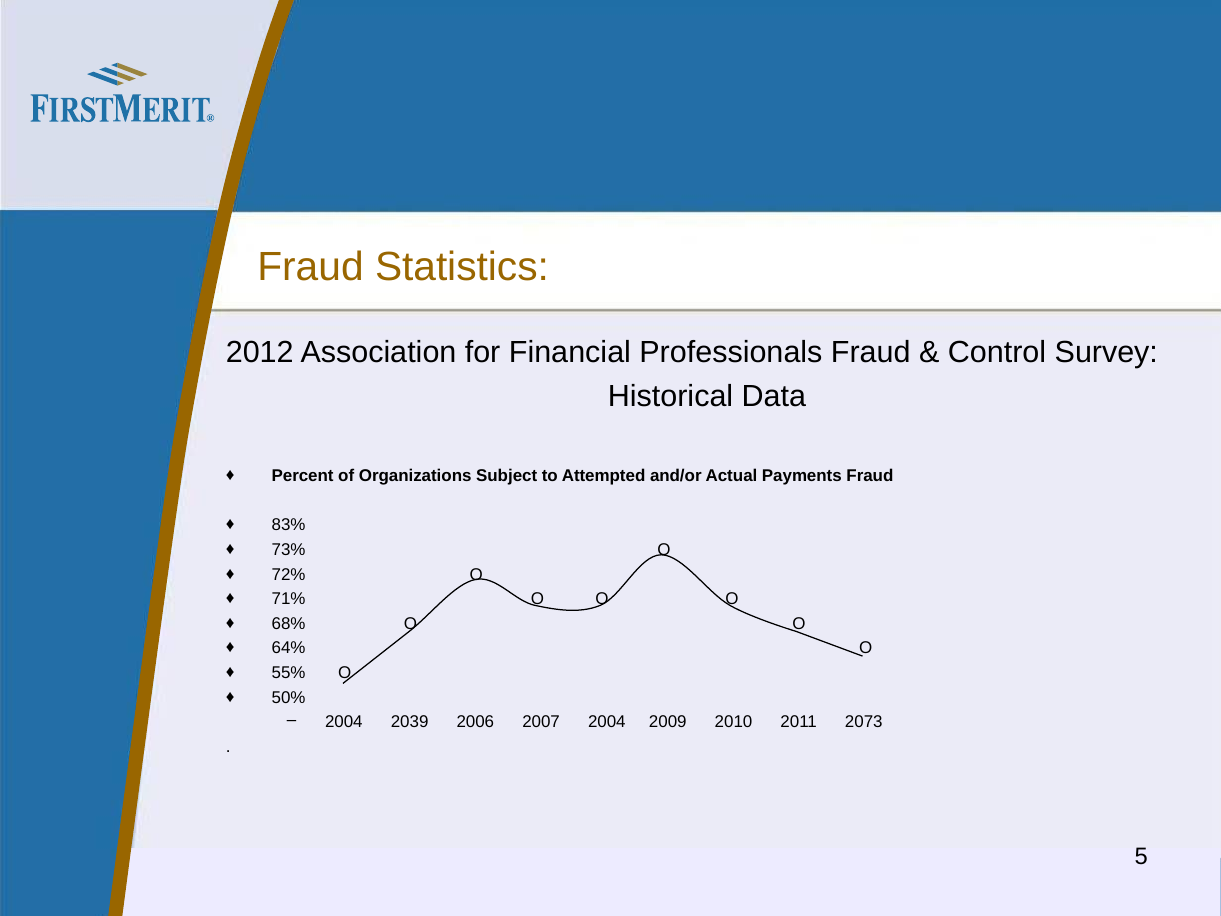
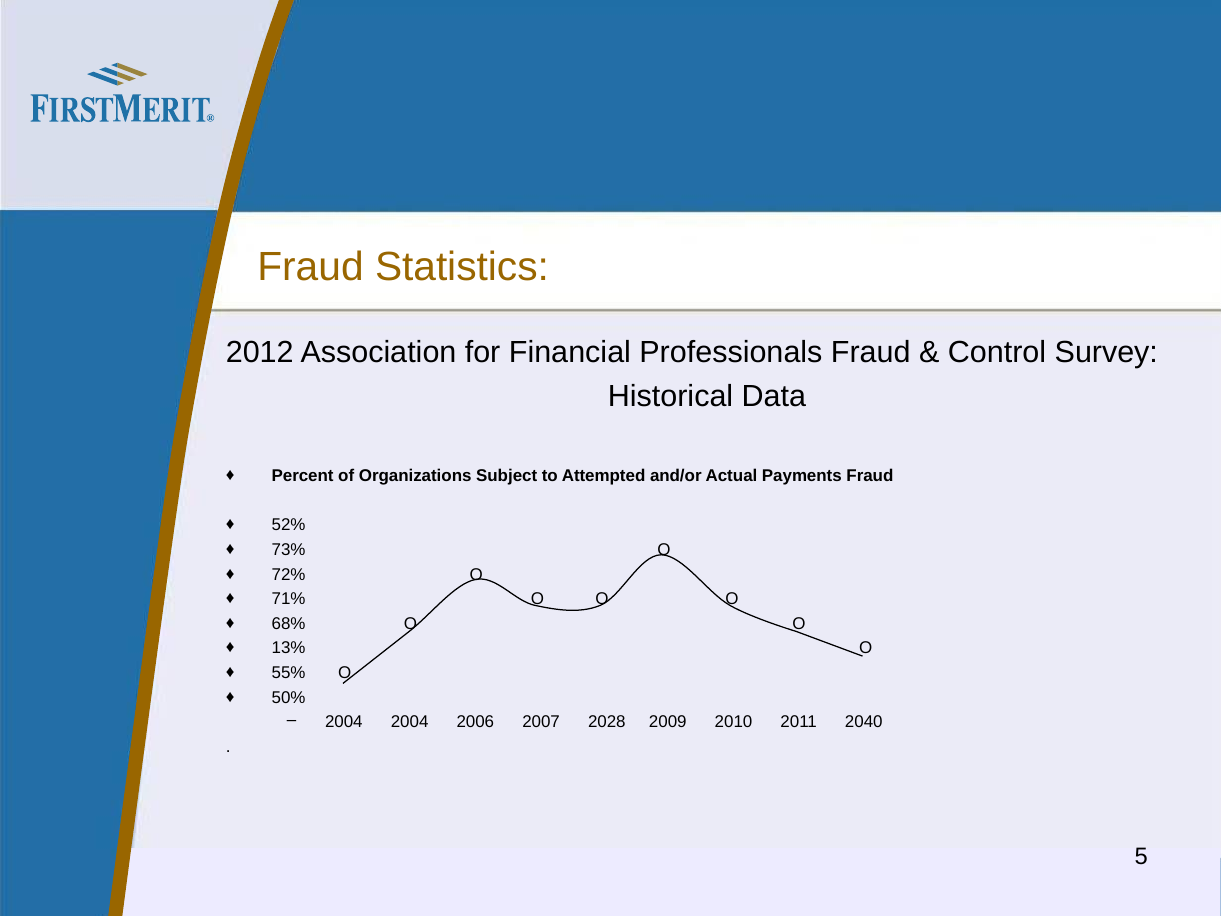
83%: 83% -> 52% (289, 525)
64%: 64% -> 13% (289, 648)
2004 2039: 2039 -> 2004 (410, 722)
2007 2004: 2004 -> 2028 (607, 722)
2073: 2073 -> 2040 (864, 722)
